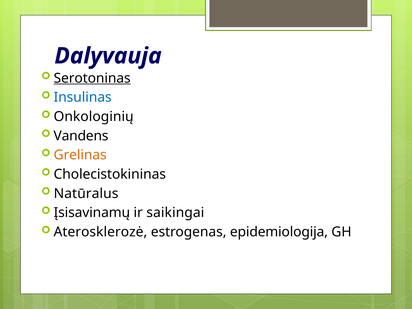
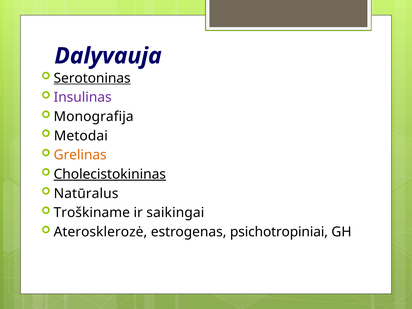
Insulinas colour: blue -> purple (83, 97)
Onkologinių: Onkologinių -> Monografija (94, 117)
Vandens: Vandens -> Metodai (81, 136)
Cholecistokininas underline: none -> present (110, 174)
Įsisavinamų: Įsisavinamų -> Troškiname (92, 213)
epidemiologija: epidemiologija -> psichotropiniai (279, 232)
